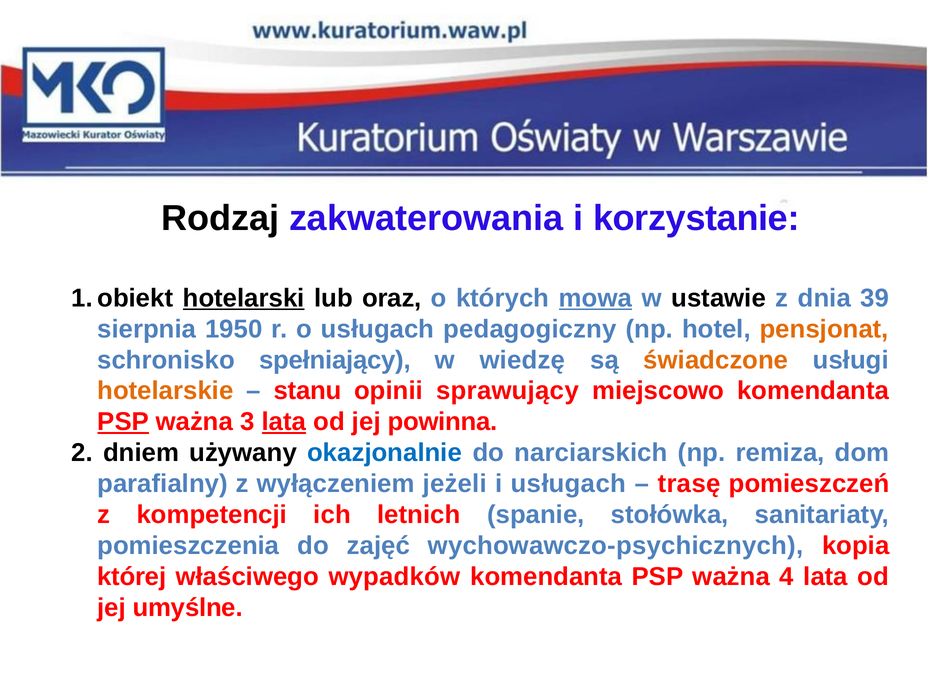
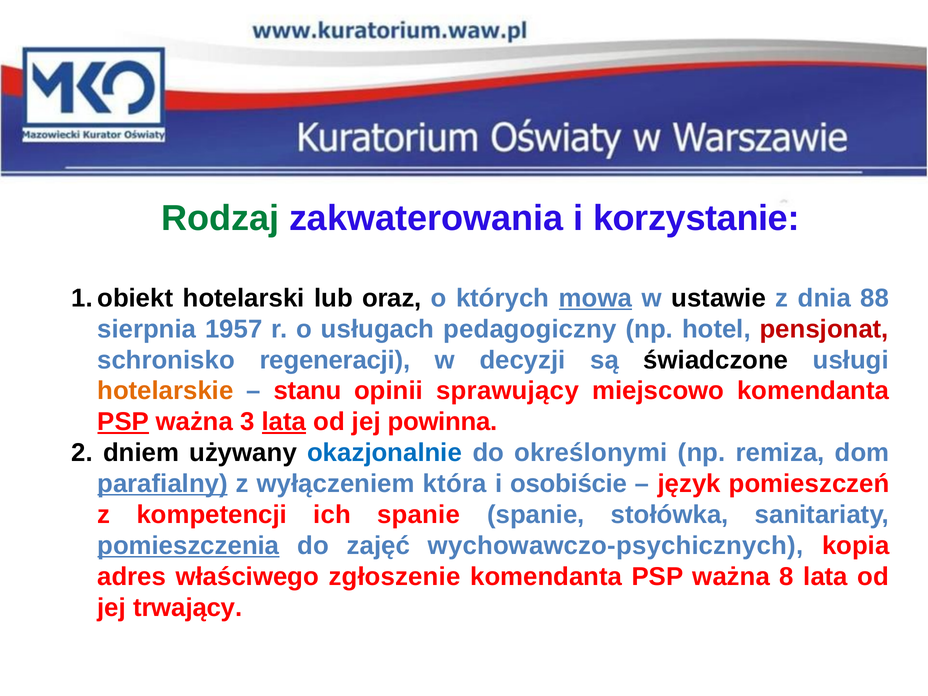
Rodzaj colour: black -> green (220, 218)
hotelarski underline: present -> none (244, 298)
39: 39 -> 88 (875, 298)
1950: 1950 -> 1957 (234, 329)
pensjonat colour: orange -> red (824, 329)
spełniający: spełniający -> regeneracji (335, 360)
wiedzę: wiedzę -> decyzji (523, 360)
świadczone colour: orange -> black (716, 360)
narciarskich: narciarskich -> określonymi (591, 453)
parafialny underline: none -> present (163, 484)
jeżeli: jeżeli -> która (455, 484)
i usługach: usługach -> osobiście (569, 484)
trasę: trasę -> język (689, 484)
ich letnich: letnich -> spanie (419, 515)
pomieszczenia underline: none -> present (188, 546)
której: której -> adres (132, 577)
wypadków: wypadków -> zgłoszenie (395, 577)
4: 4 -> 8 (787, 577)
umyślne: umyślne -> trwający (188, 608)
